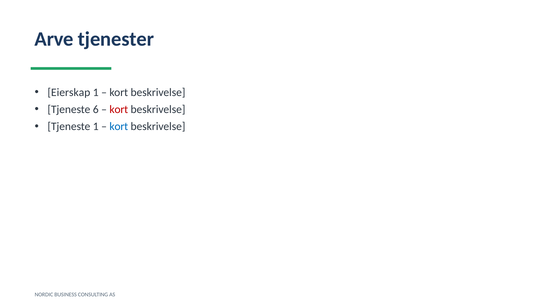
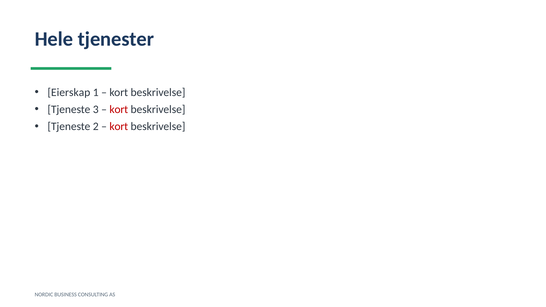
Arve: Arve -> Hele (54, 39)
6: 6 -> 3 (96, 110)
Tjeneste 1: 1 -> 2 (96, 127)
kort colour: blue -> red (119, 127)
